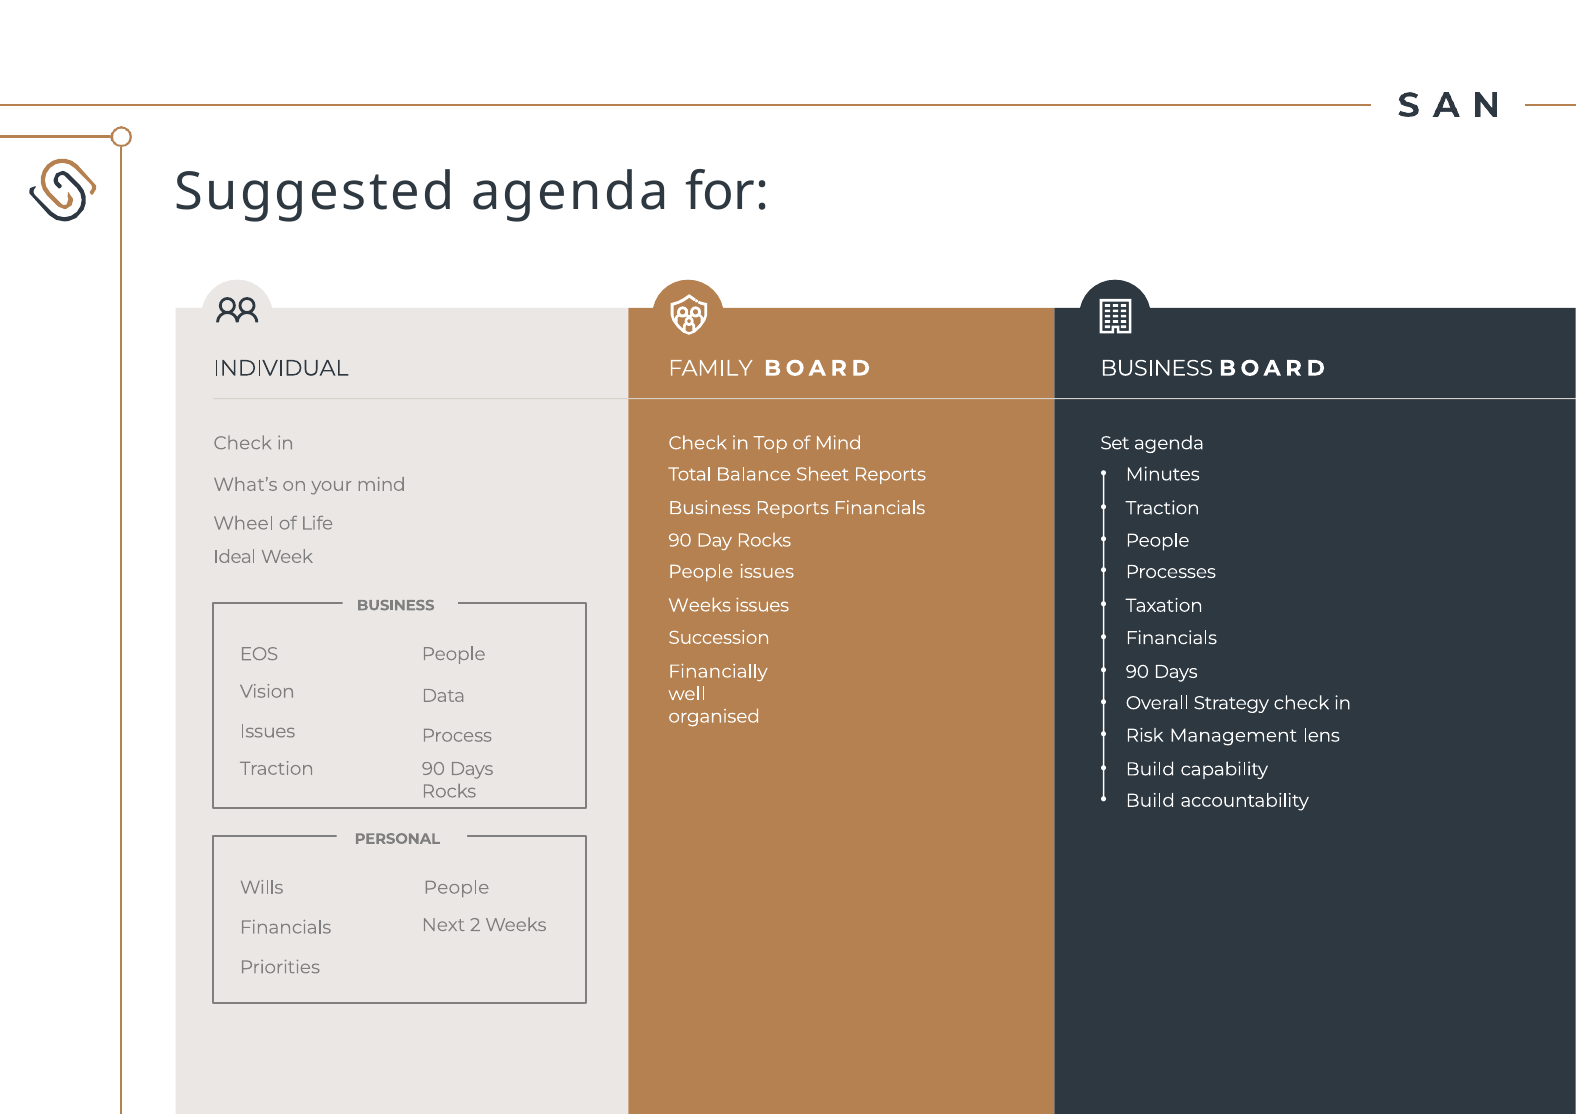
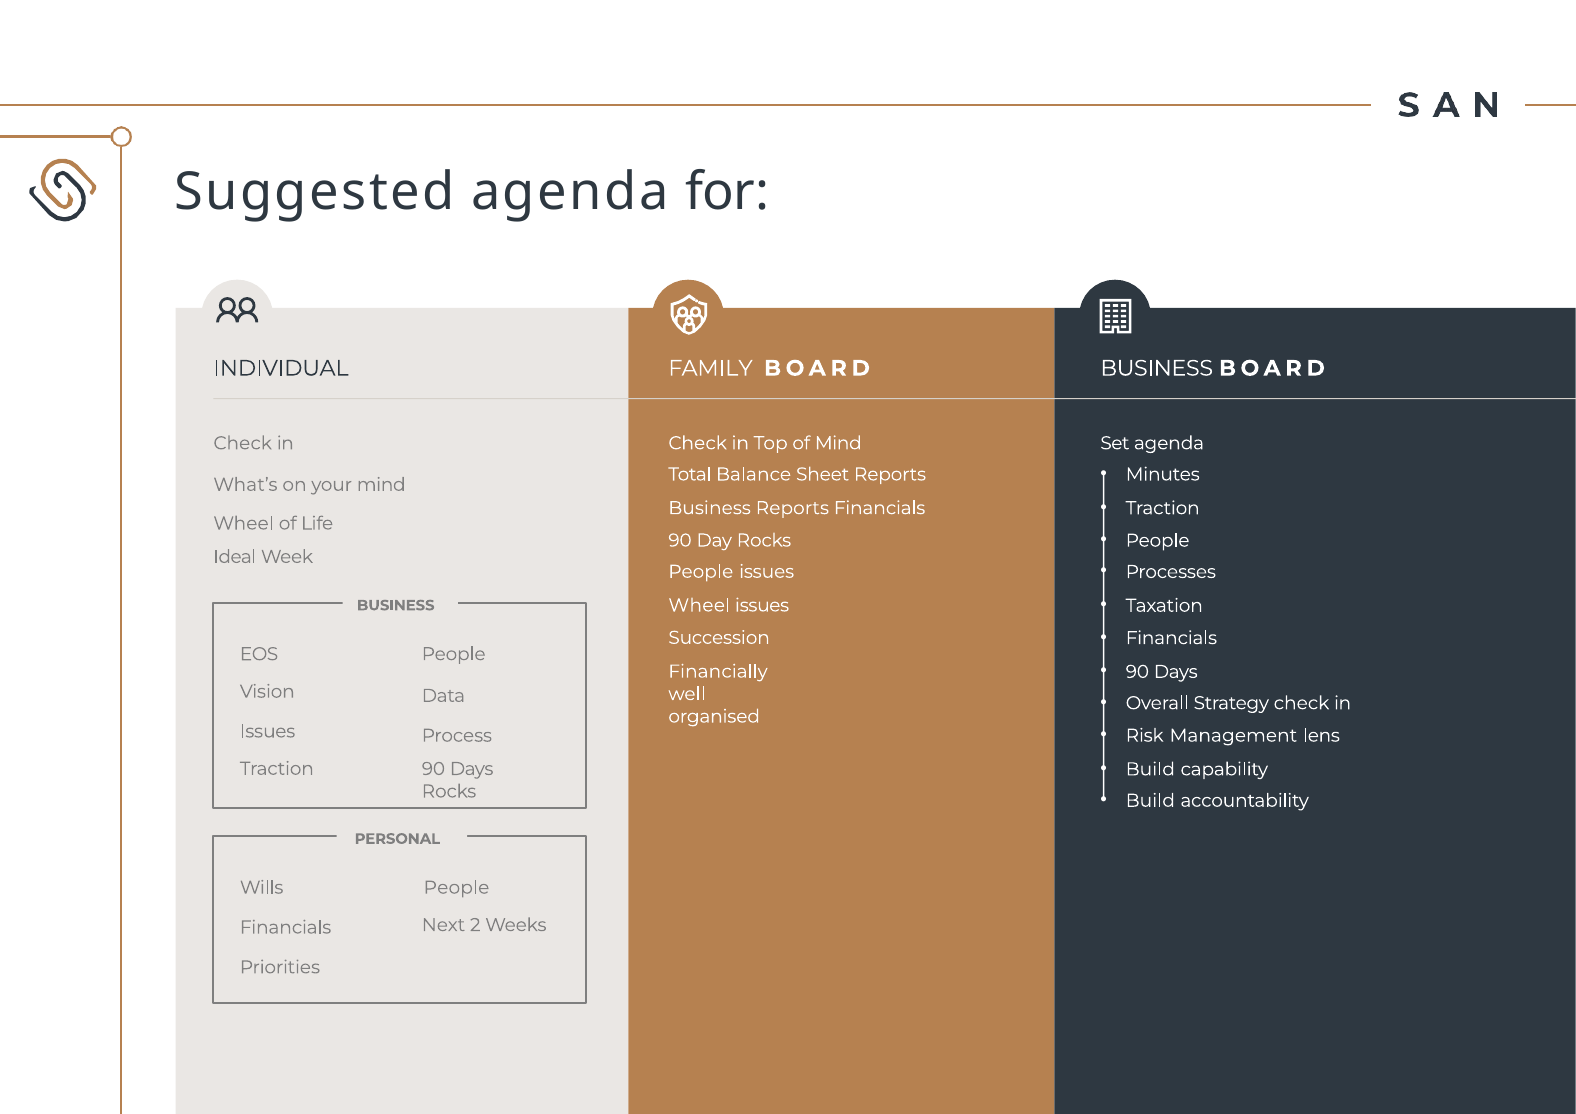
Weeks: Weeks -> Wheel (699, 605)
